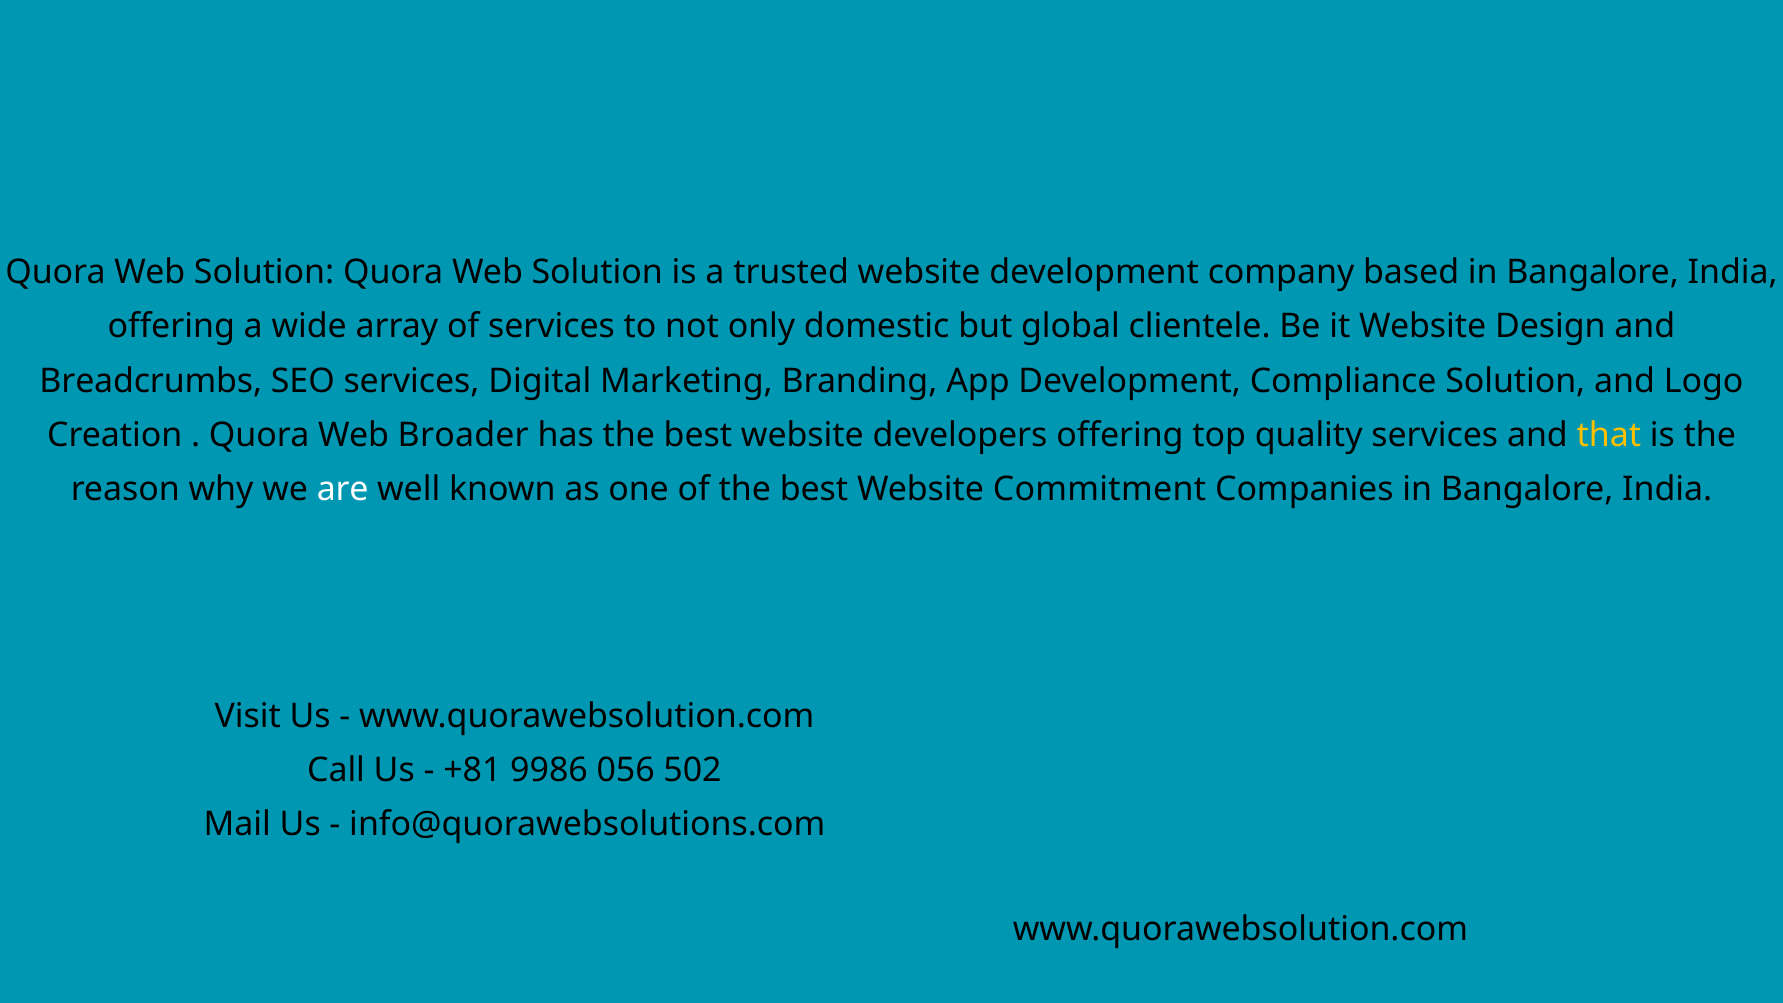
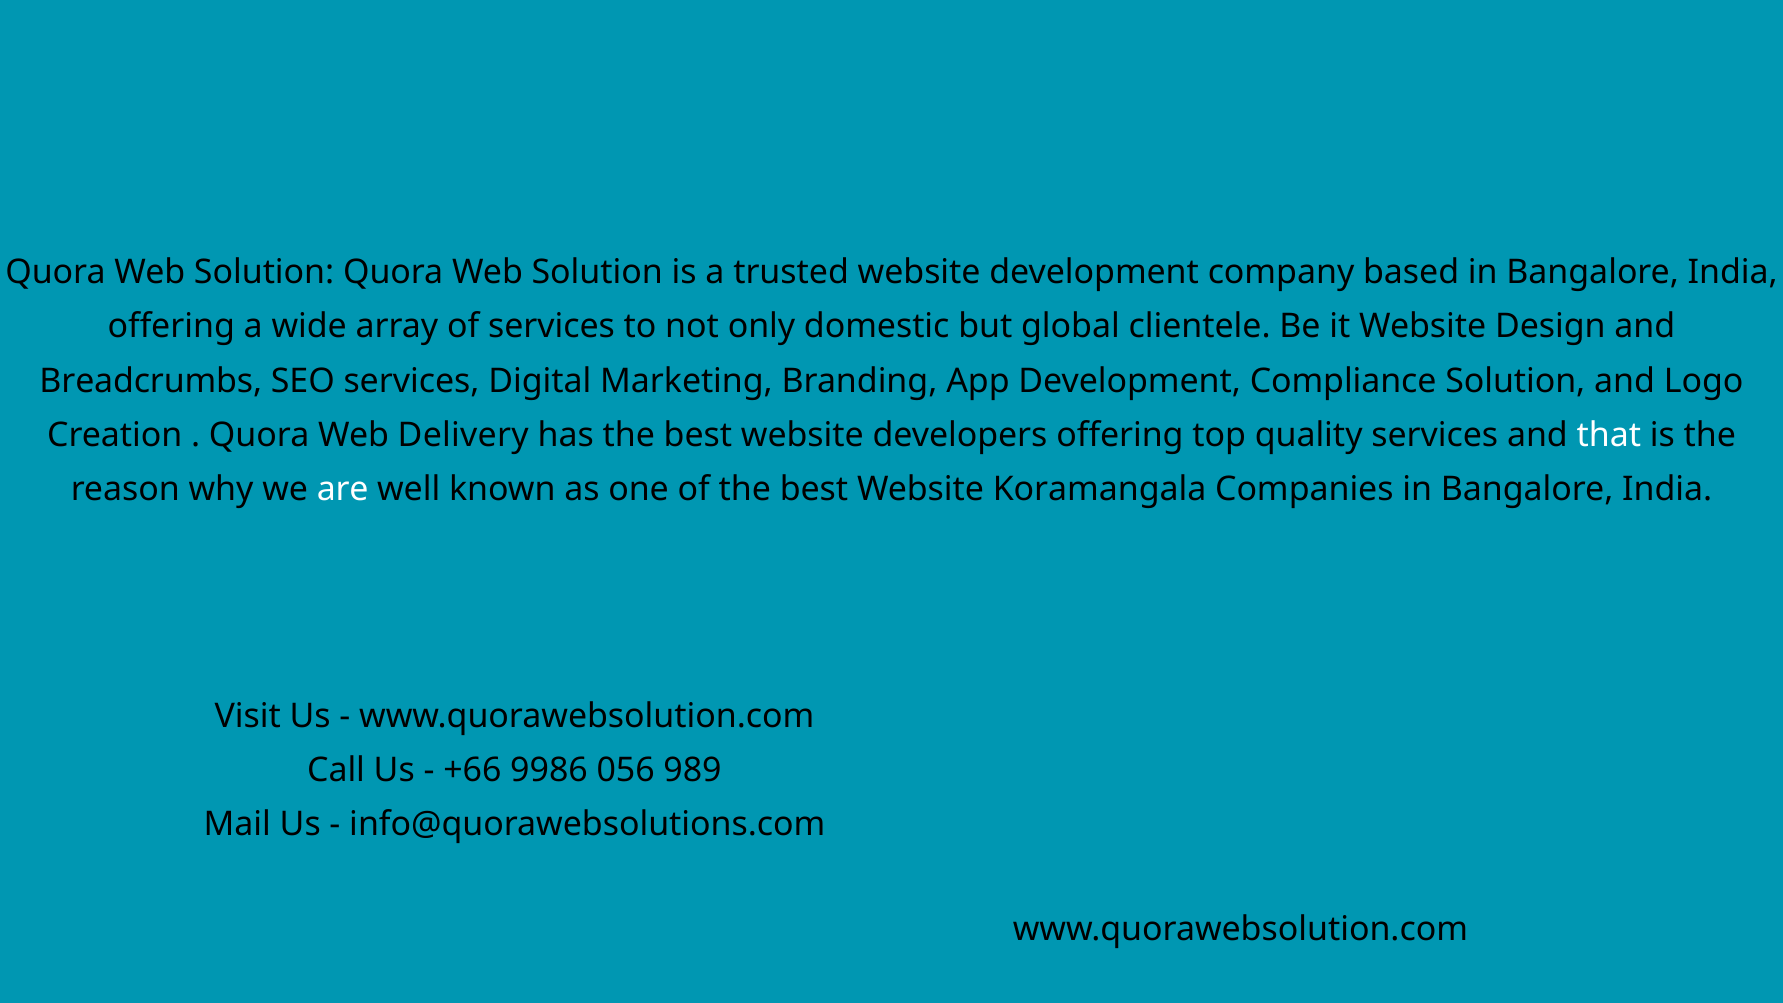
Broader: Broader -> Delivery (463, 435)
that colour: yellow -> white (1609, 435)
Commitment: Commitment -> Koramangala (1100, 489)
+81: +81 -> +66 (472, 770)
502: 502 -> 989 (693, 770)
